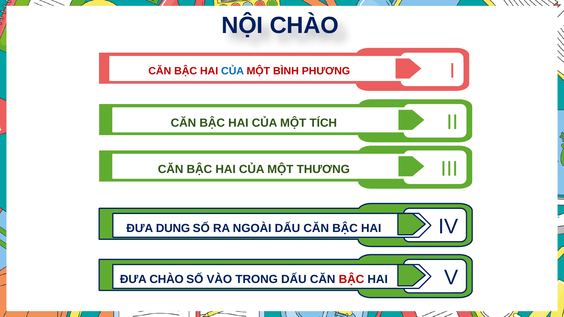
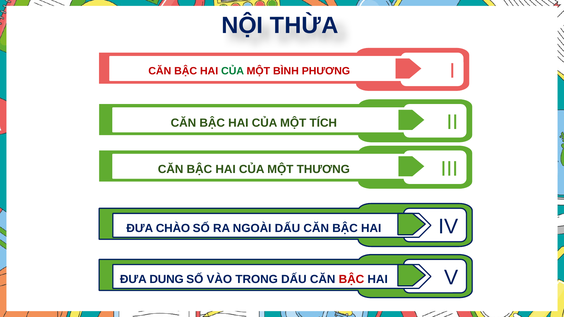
NỘI CHÀO: CHÀO -> THỪA (304, 26)
CỦA colour: blue -> green (233, 71)
DUNG: DUNG -> CHÀO (173, 228)
ĐƯA CHÀO: CHÀO -> DUNG (167, 280)
